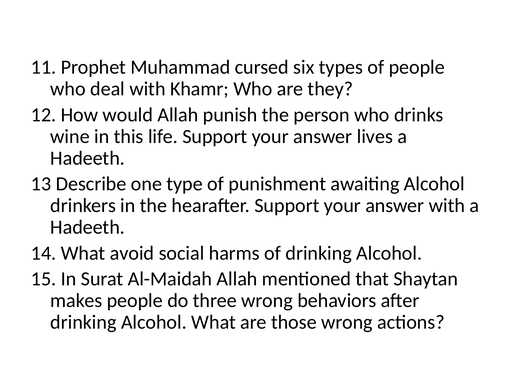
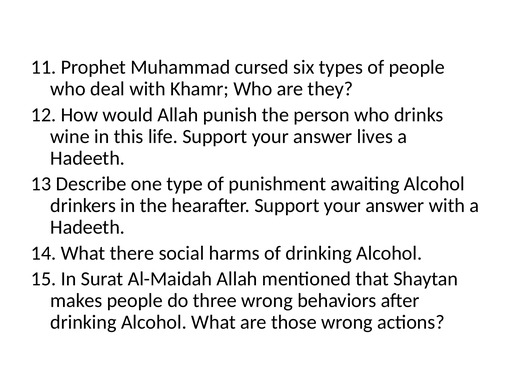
avoid: avoid -> there (132, 253)
